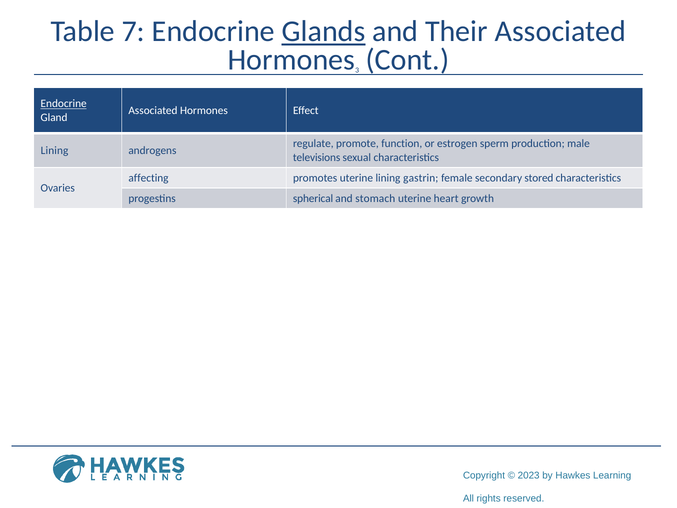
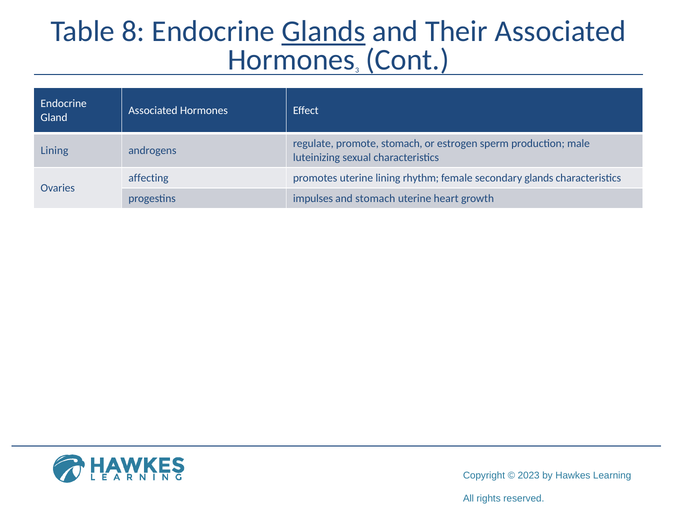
7: 7 -> 8 (133, 31)
Endocrine underline: present -> none (64, 104)
promote function: function -> stomach (402, 144)
televisions: televisions -> luteinizing (317, 157)
gastrin: gastrin -> rhythm (421, 178)
secondary stored: stored -> glands (539, 178)
spherical: spherical -> impulses (313, 198)
